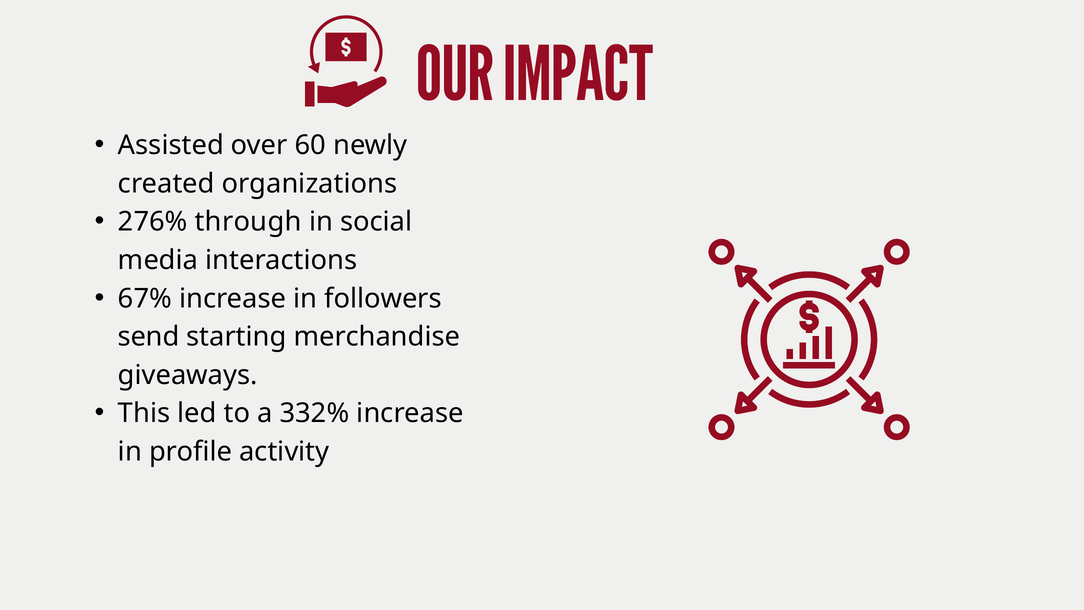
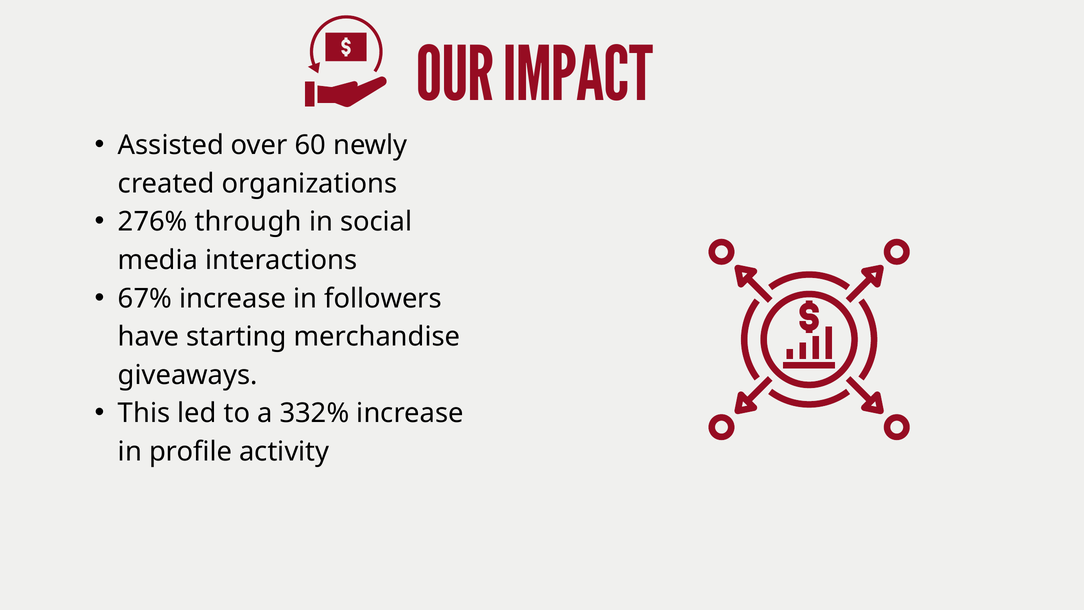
send: send -> have (149, 337)
